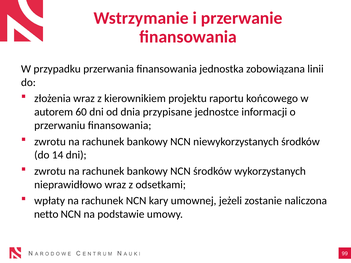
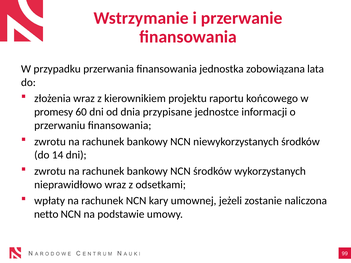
linii: linii -> lata (316, 69)
autorem: autorem -> promesy (54, 112)
